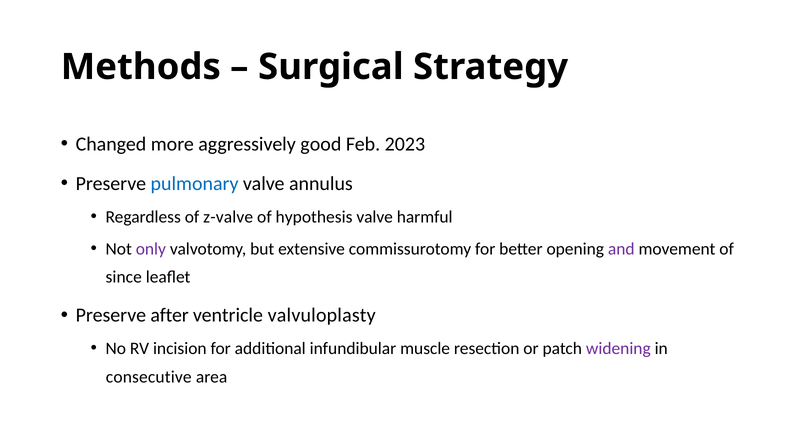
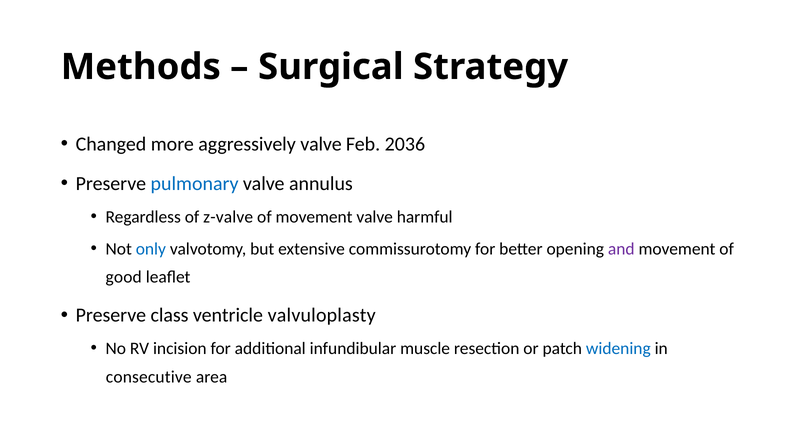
aggressively good: good -> valve (321, 144)
2023: 2023 -> 2036 (405, 144)
of hypothesis: hypothesis -> movement (314, 217)
only colour: purple -> blue (151, 249)
since: since -> good (124, 277)
after: after -> class (170, 316)
widening colour: purple -> blue (618, 349)
